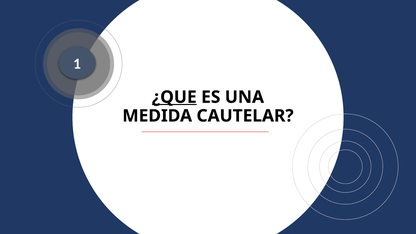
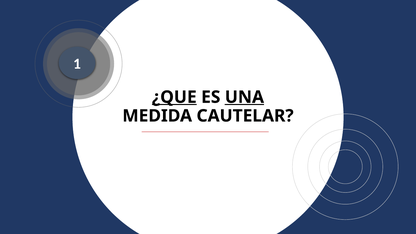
UNA underline: none -> present (244, 97)
